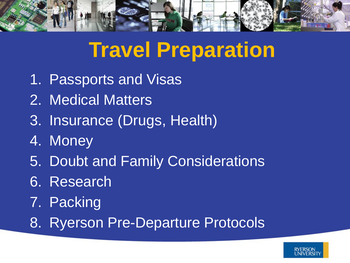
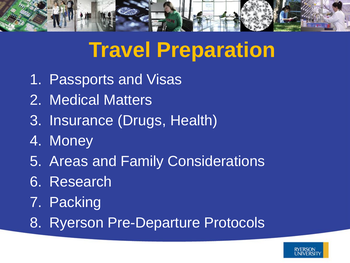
Doubt: Doubt -> Areas (69, 161)
